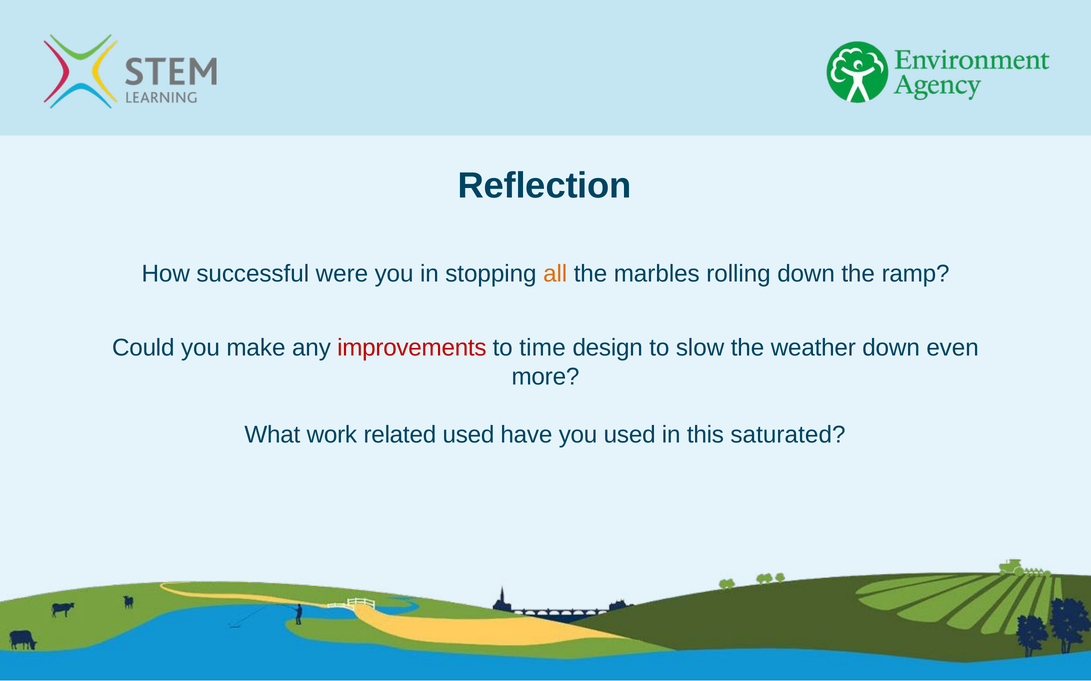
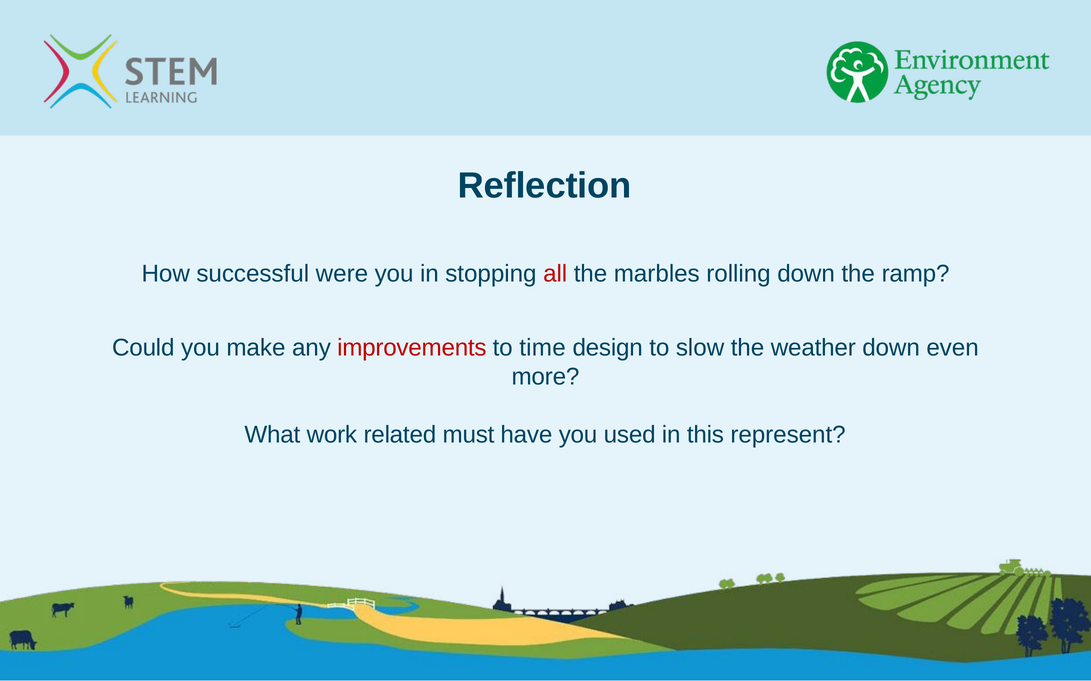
all colour: orange -> red (555, 274)
related used: used -> must (469, 435)
saturated: saturated -> represent (788, 435)
